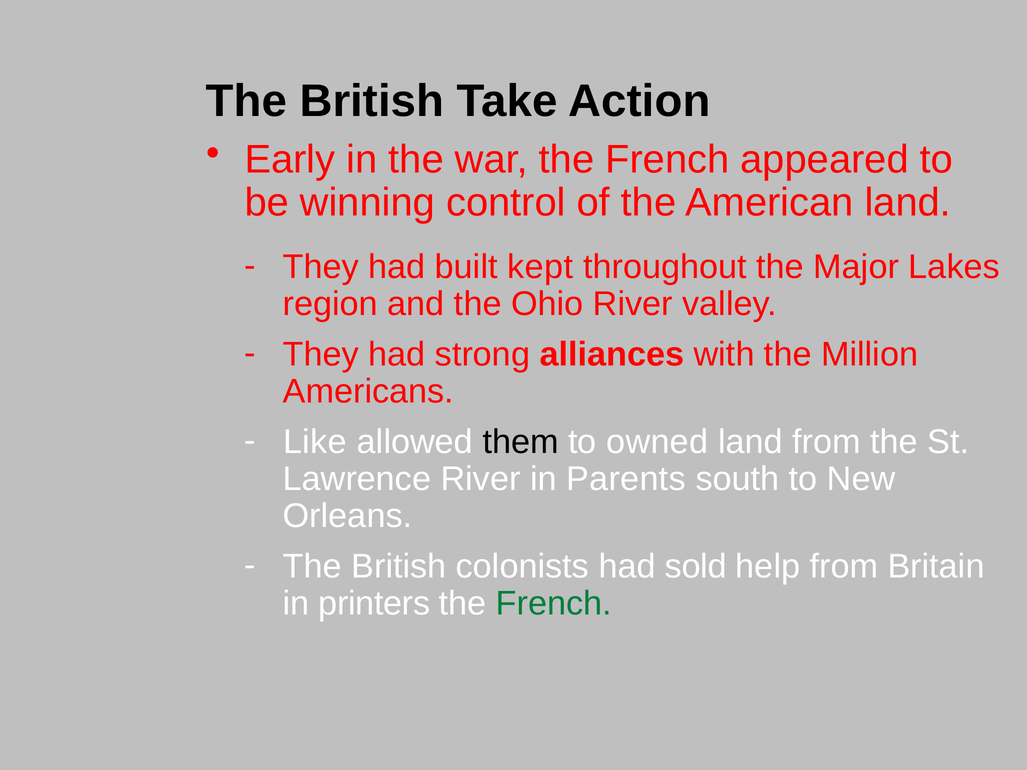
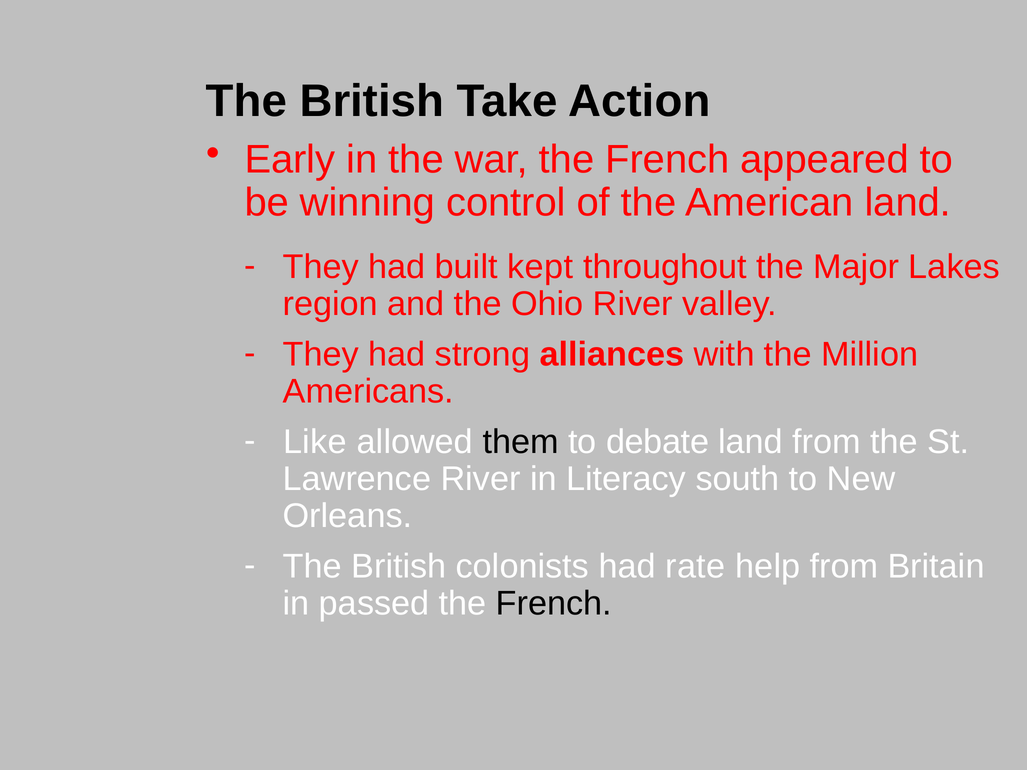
owned: owned -> debate (658, 442)
Parents: Parents -> Literacy (626, 479)
sold: sold -> rate (695, 567)
printers: printers -> passed (374, 604)
French colour: green -> black (554, 604)
